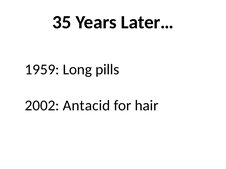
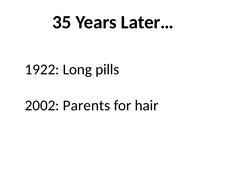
1959: 1959 -> 1922 (42, 70)
Antacid: Antacid -> Parents (86, 106)
